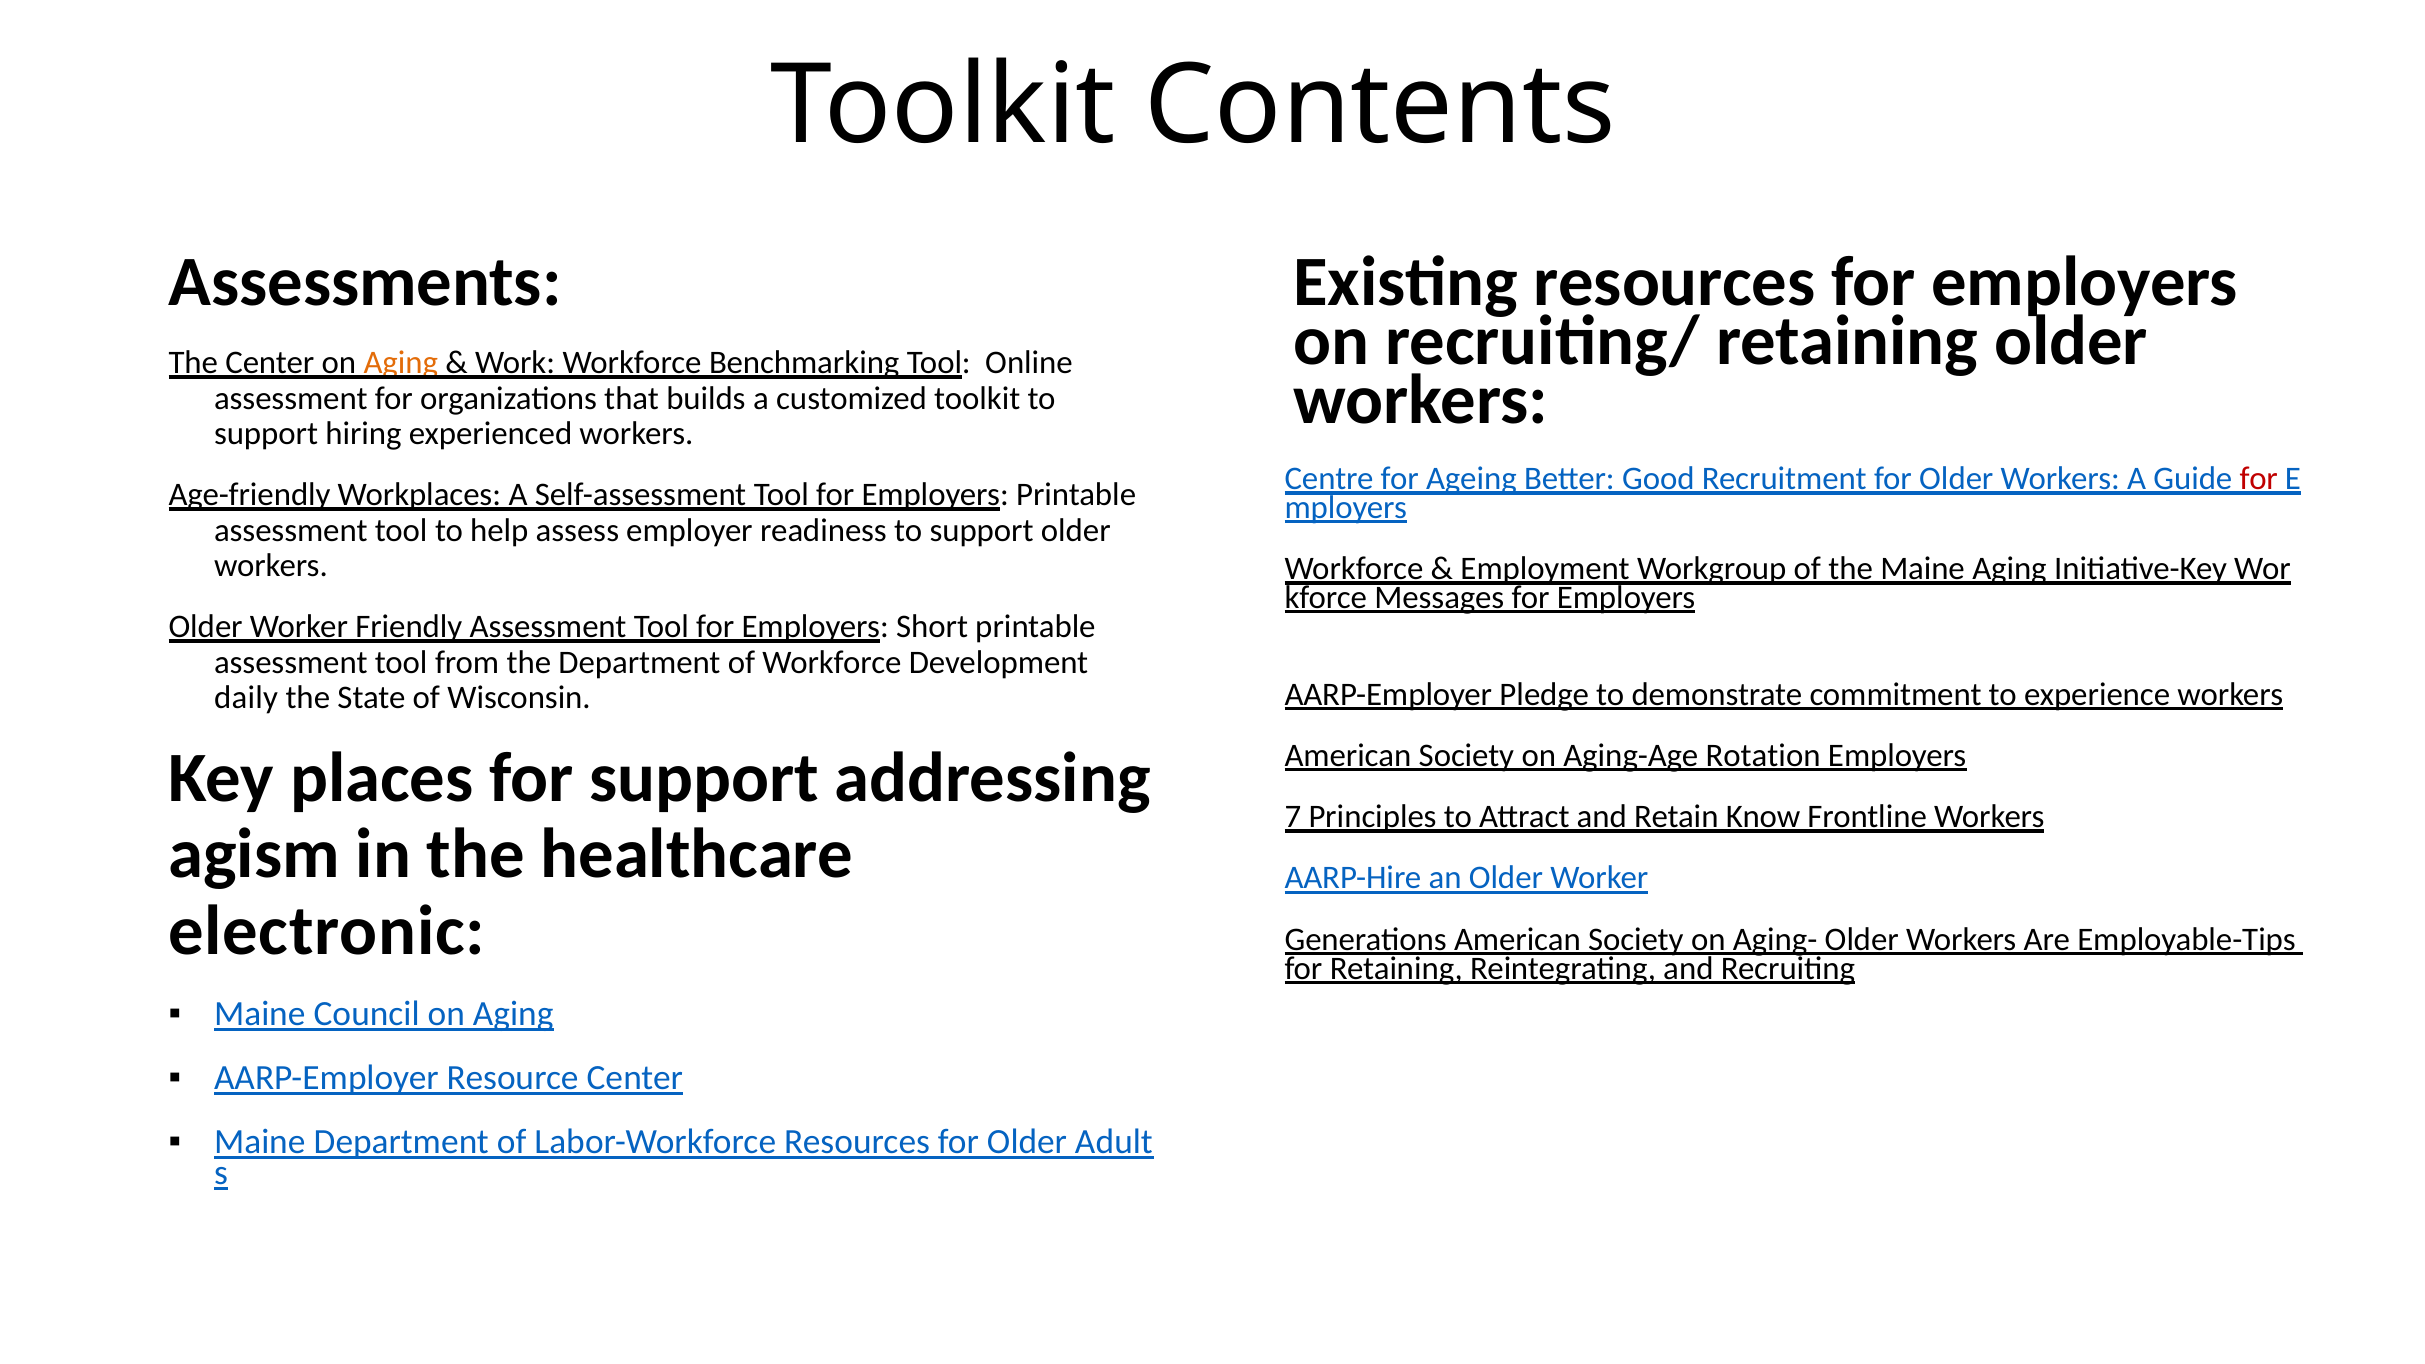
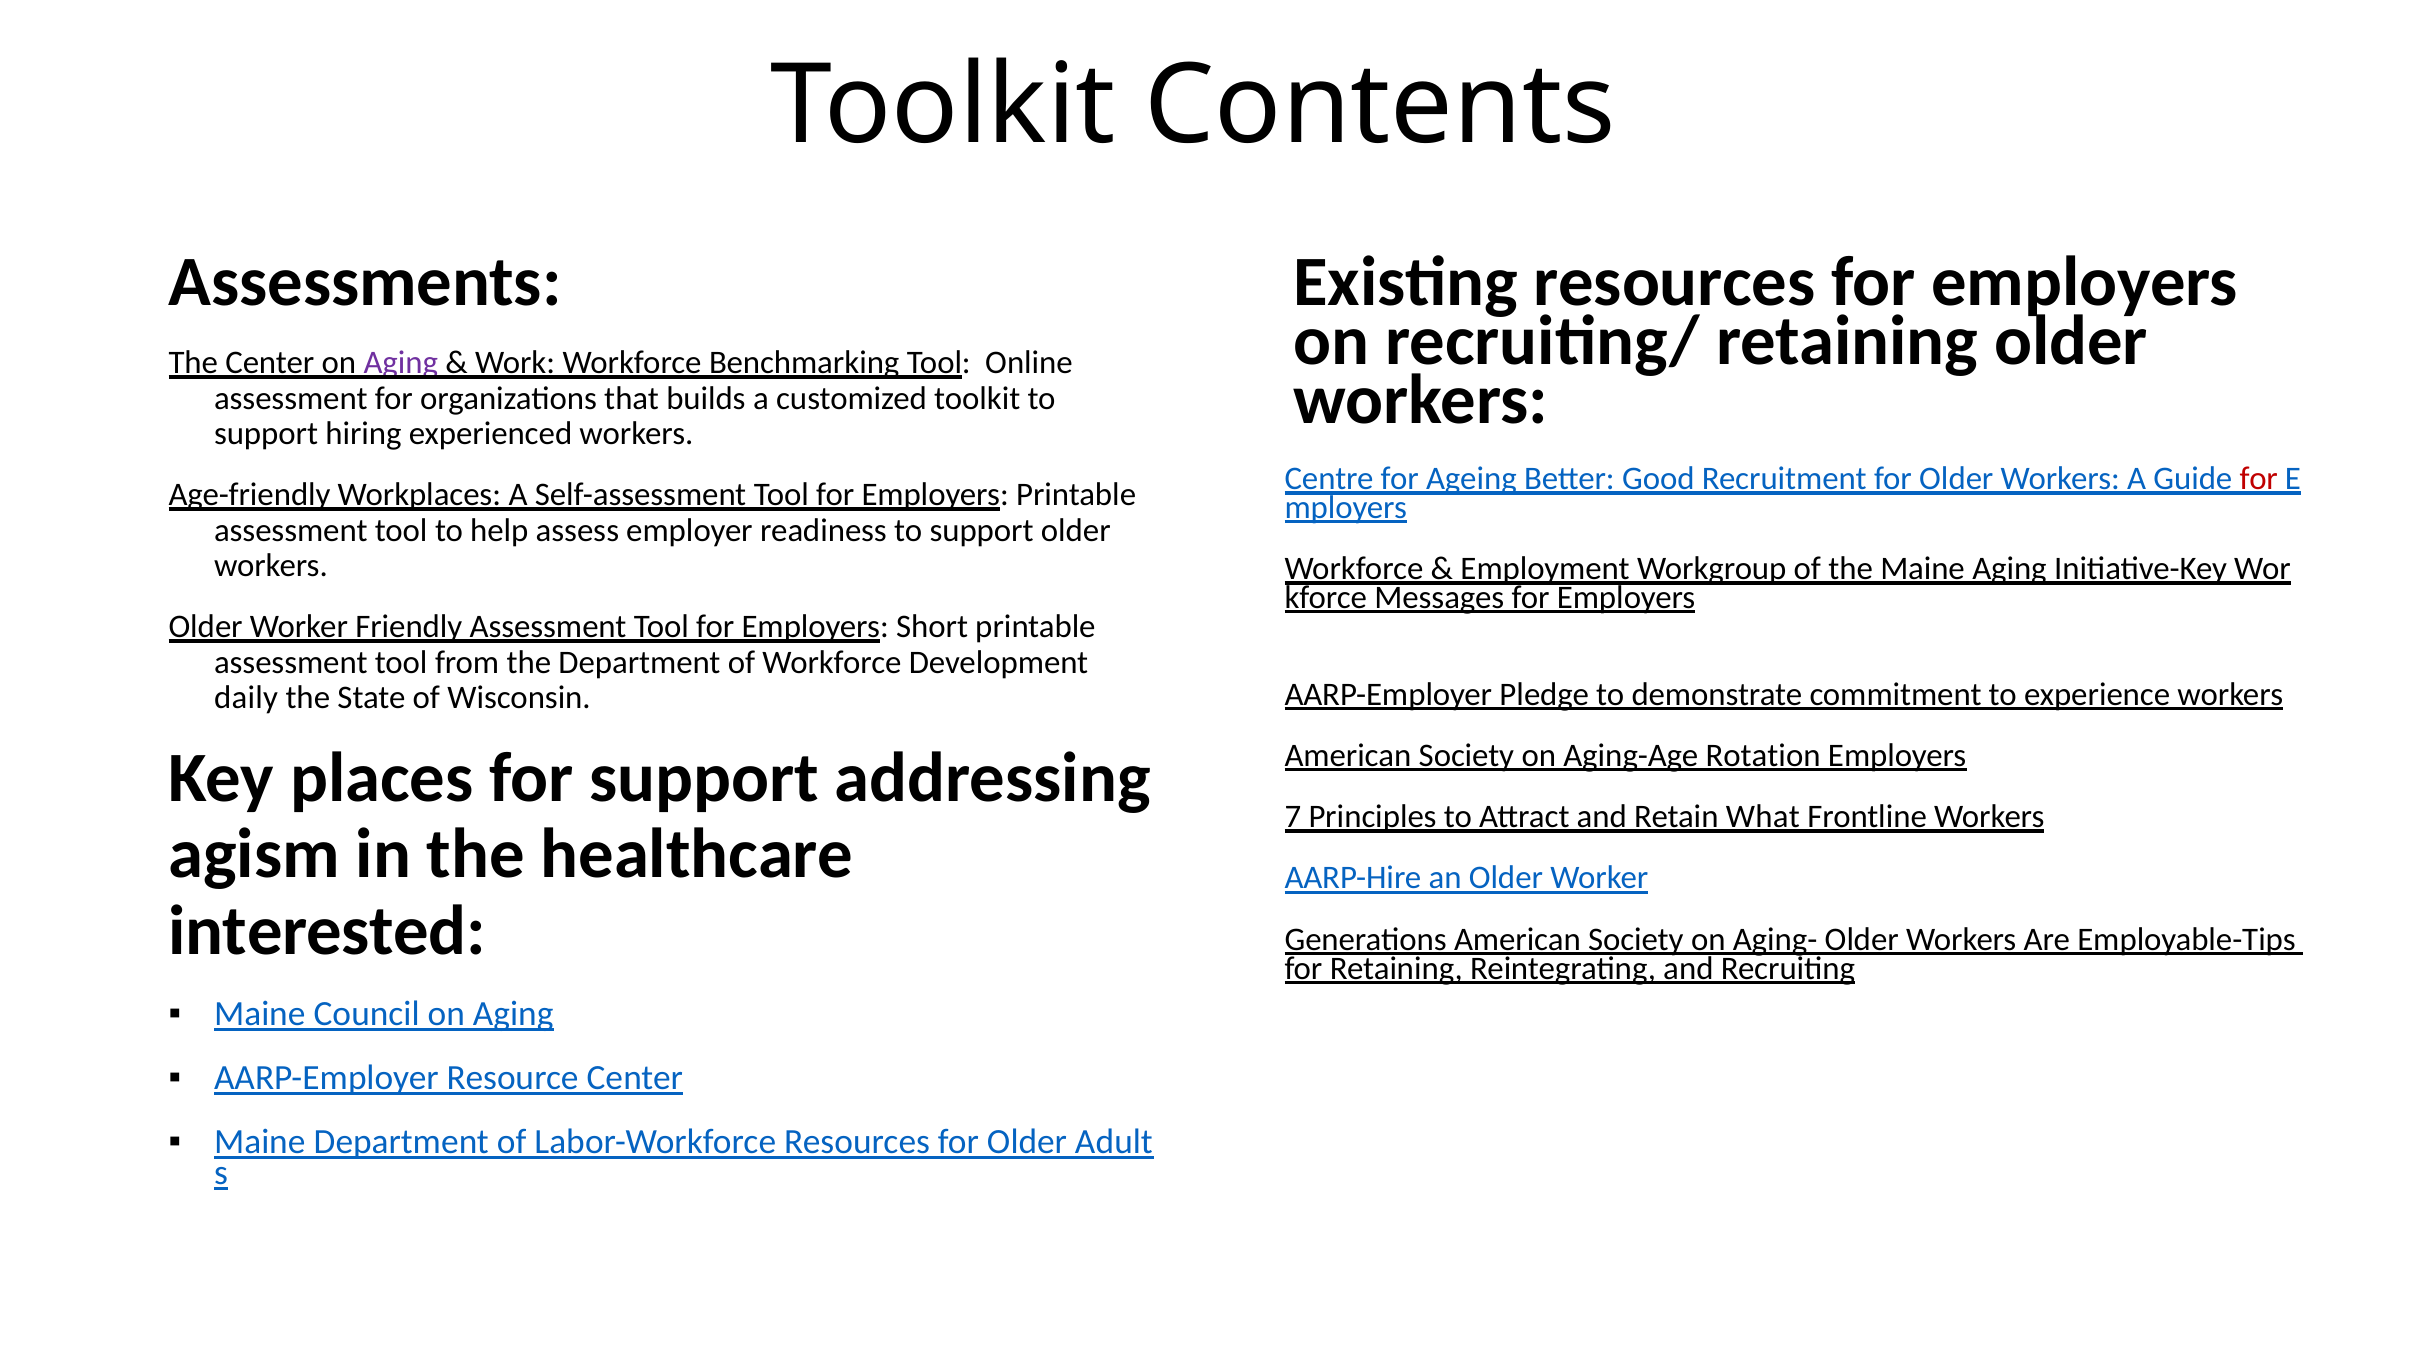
Aging colour: orange -> purple (401, 363)
Know: Know -> What (1763, 817)
electronic: electronic -> interested (327, 931)
